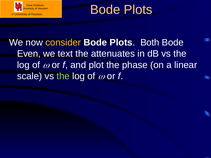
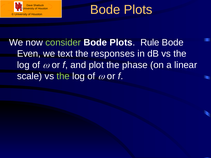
consider colour: yellow -> light green (63, 43)
Both: Both -> Rule (150, 43)
attenuates: attenuates -> responses (113, 54)
